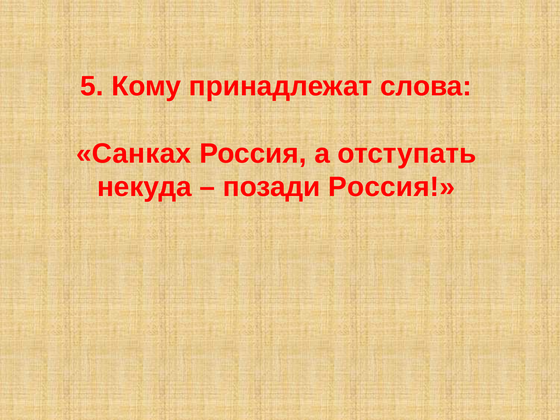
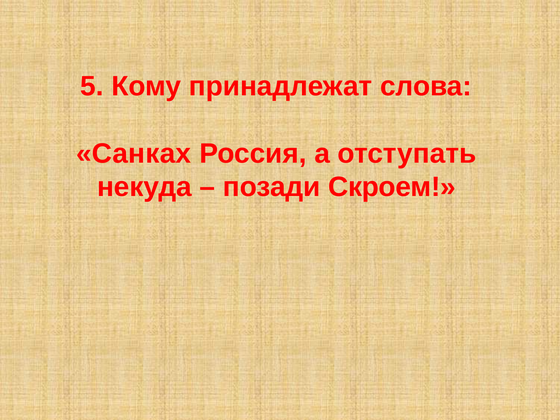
позади Россия: Россия -> Скроем (392, 187)
